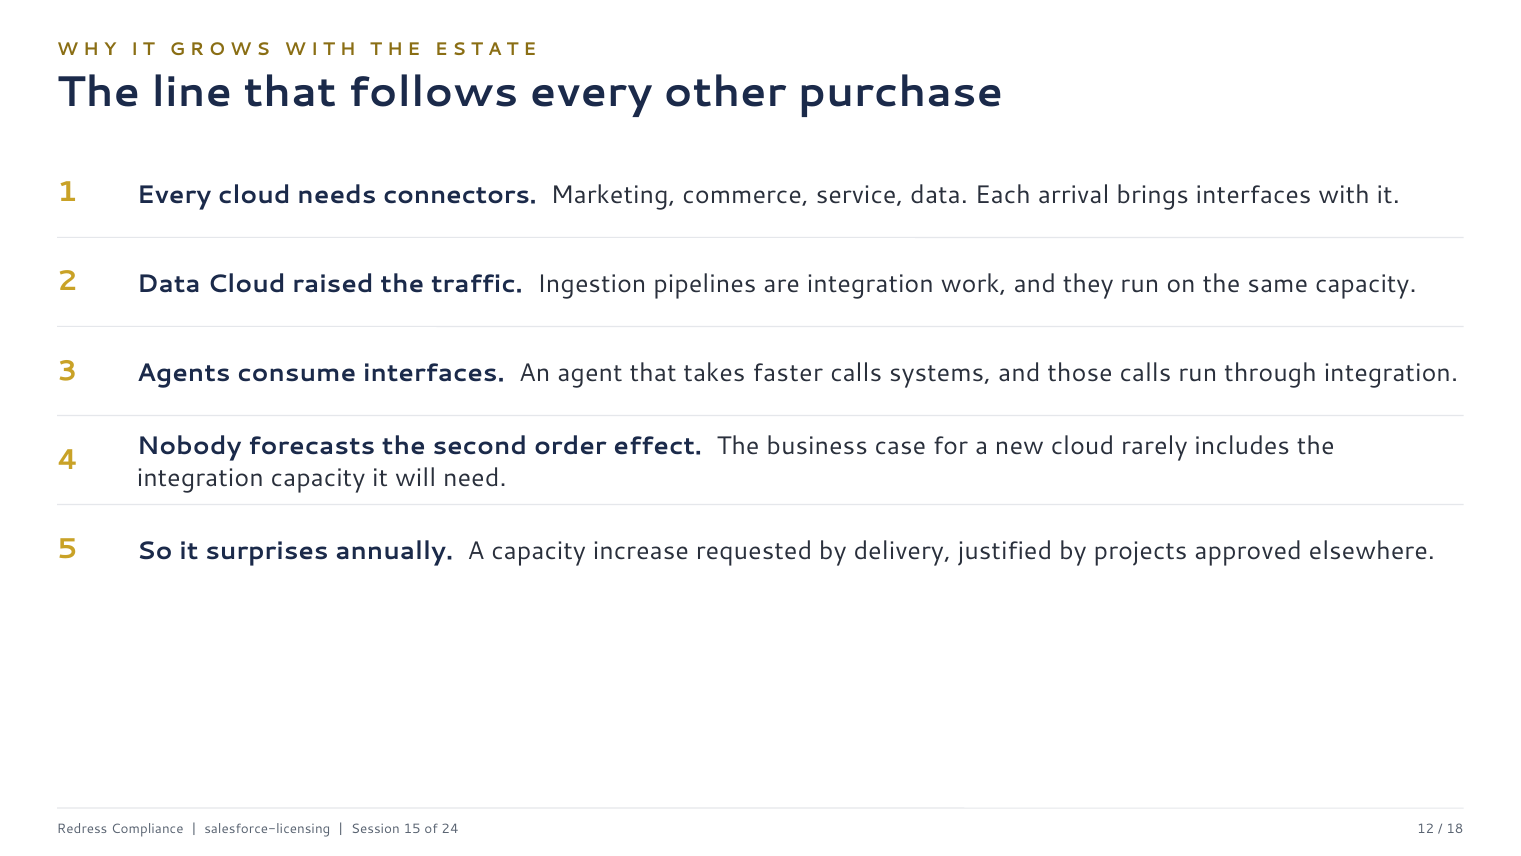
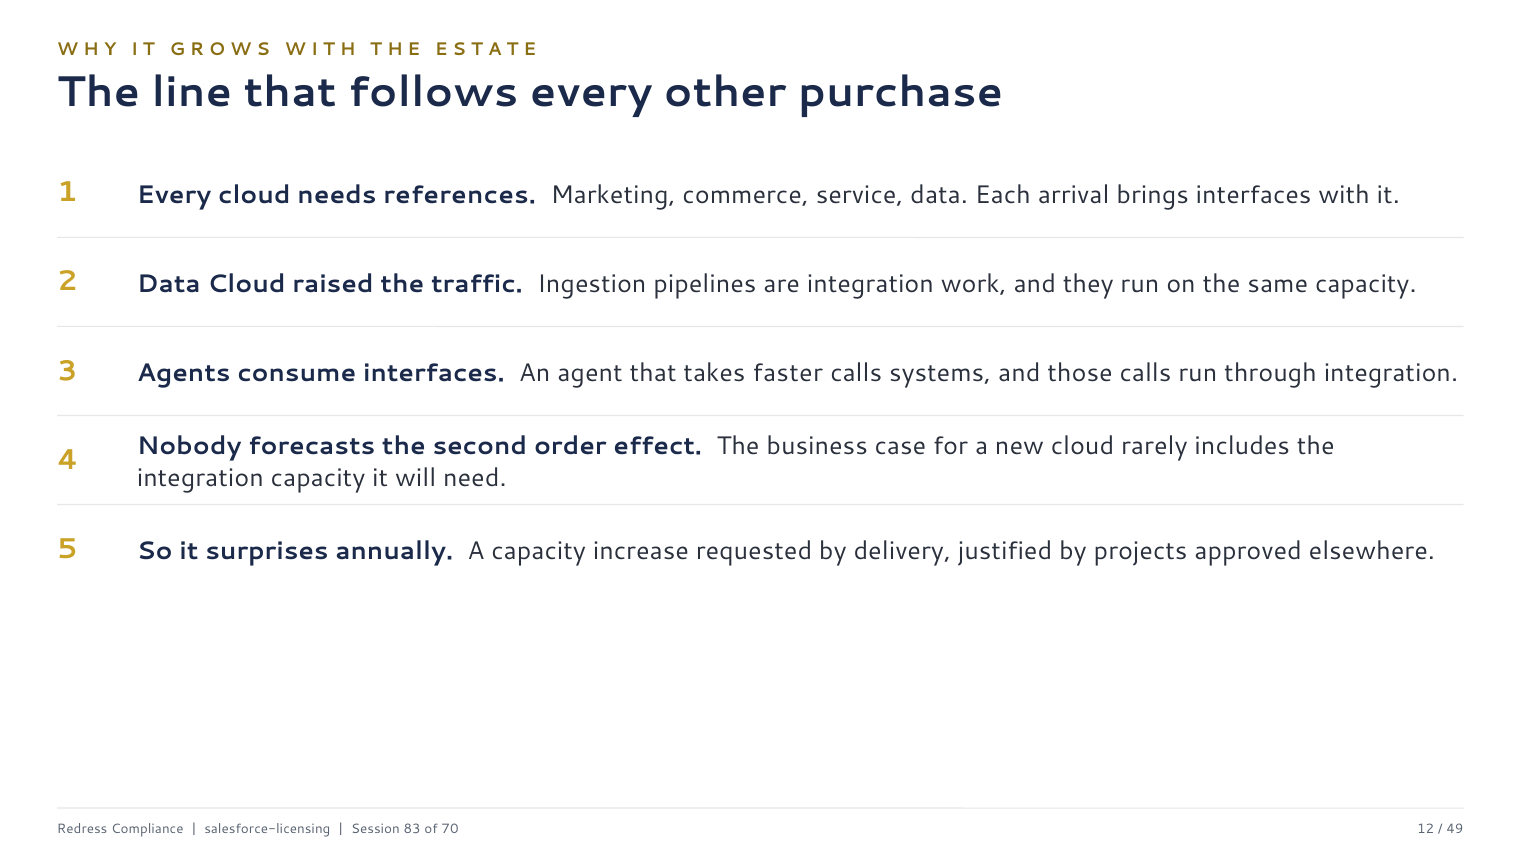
connectors: connectors -> references (460, 195)
15: 15 -> 83 (412, 829)
24: 24 -> 70 (450, 829)
18: 18 -> 49 (1455, 829)
